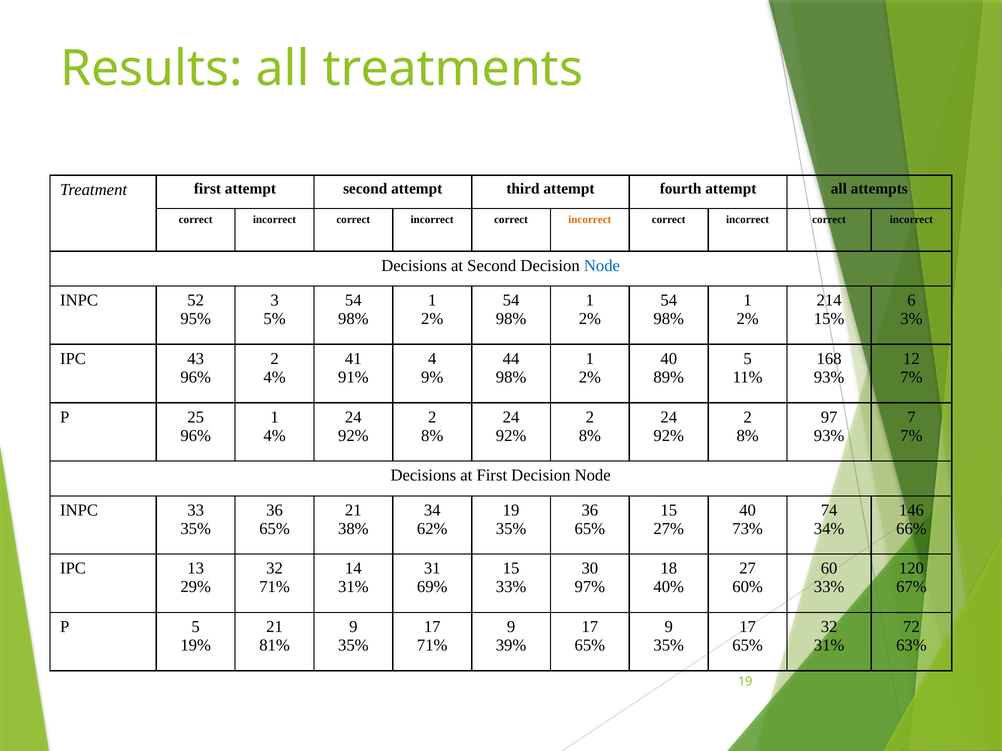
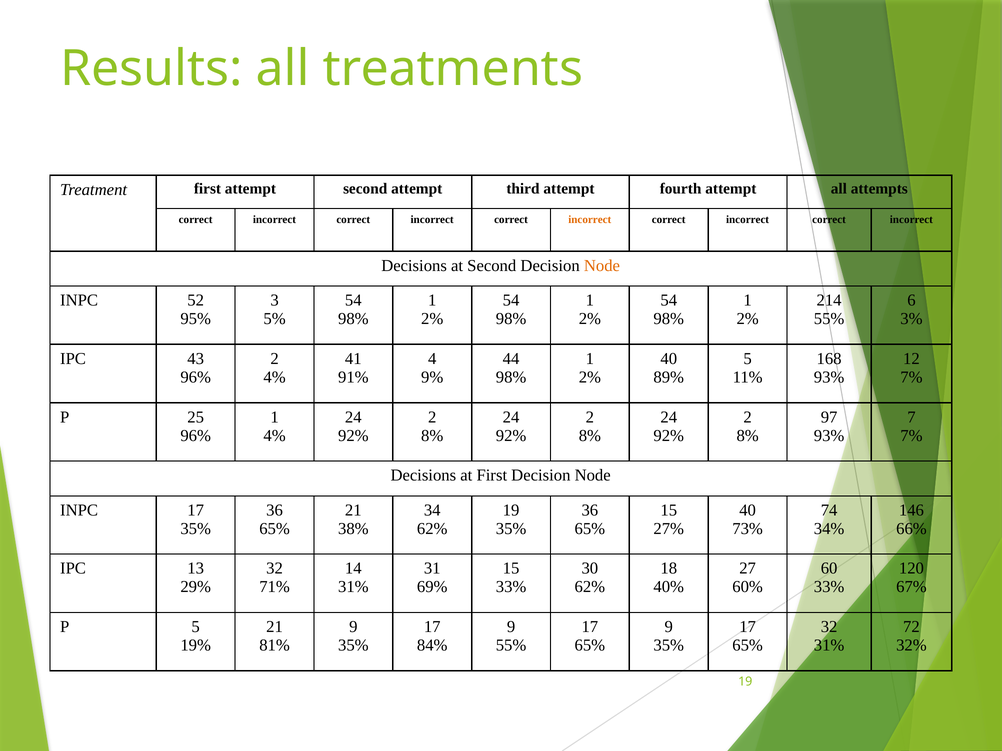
Node colour: blue -> orange (602, 266)
15%: 15% -> 55% (829, 319)
INPC 33: 33 -> 17 (196, 511)
97%: 97% -> 62% (590, 587)
71%: 71% -> 84% (432, 646)
39%: 39% -> 55% (511, 646)
63%: 63% -> 32% (911, 646)
